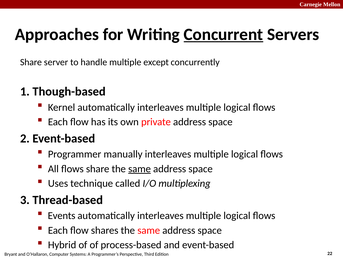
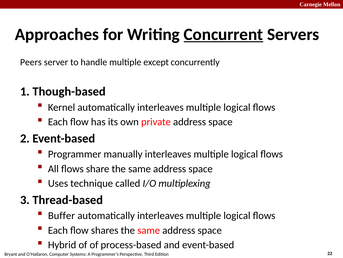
Share: Share -> Peers (31, 62)
same underline: present -> none (140, 168)
Events: Events -> Buffer (61, 215)
